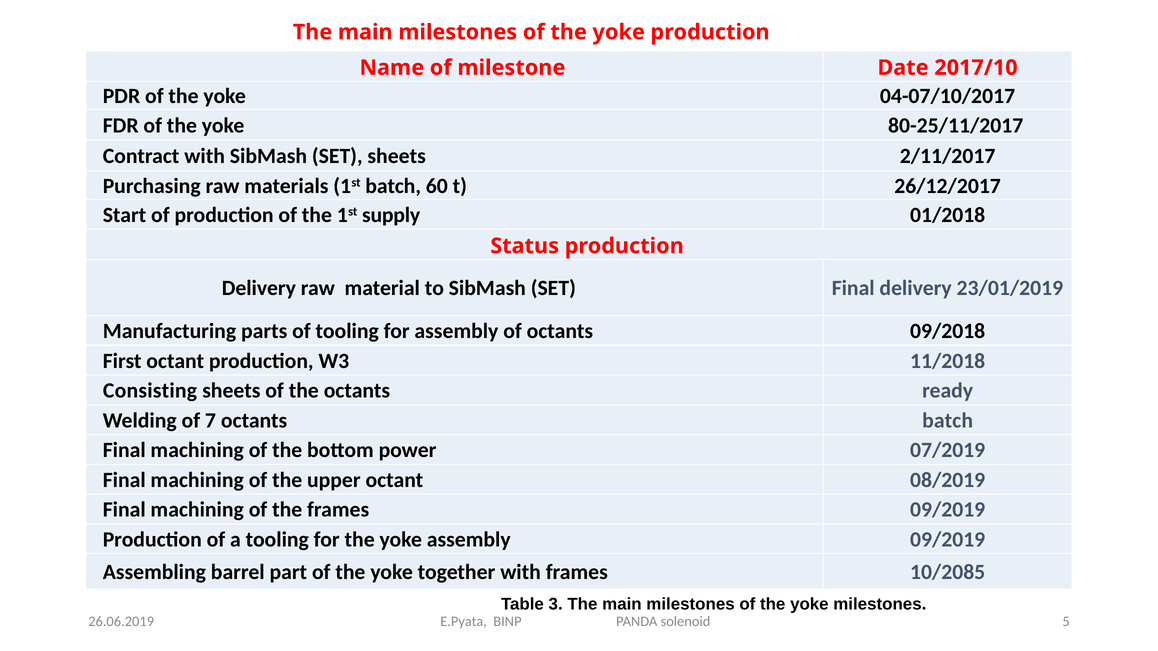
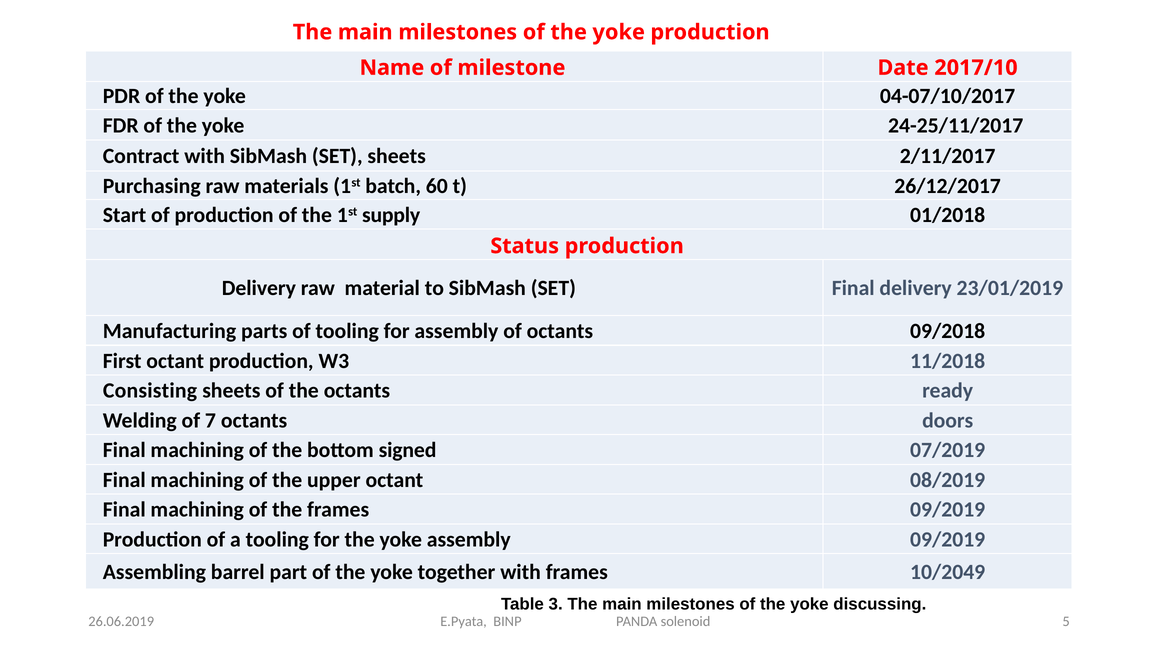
80-25/11/2017: 80-25/11/2017 -> 24-25/11/2017 (956, 126)
octants batch: batch -> doors (948, 421)
power: power -> signed (408, 450)
10/2085: 10/2085 -> 10/2049 (948, 572)
yoke milestones: milestones -> discussing (880, 605)
